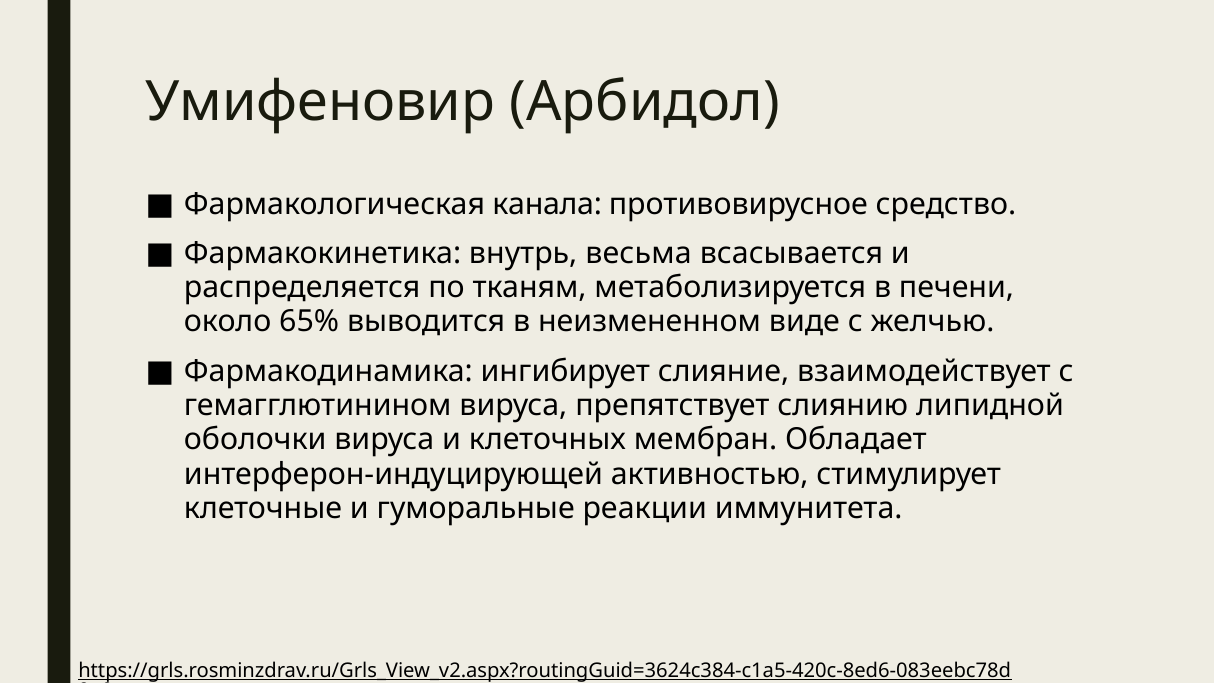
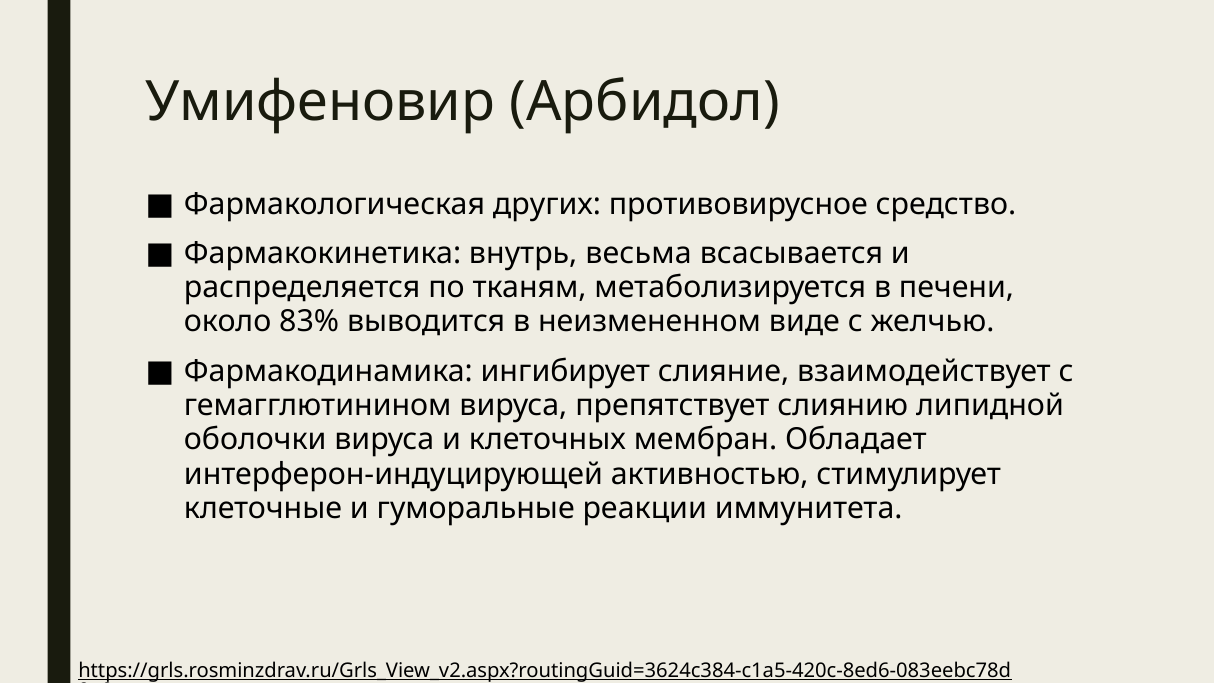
канала: канала -> других (547, 204)
65%: 65% -> 83% (309, 322)
